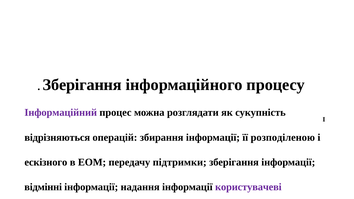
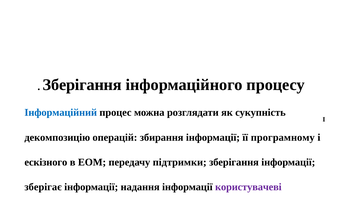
Інформаційний colour: purple -> blue (61, 113)
відрізняються: відрізняються -> декомпозицію (57, 137)
розподіленою: розподіленою -> програмному (283, 137)
відмінні: відмінні -> зберігає (43, 187)
